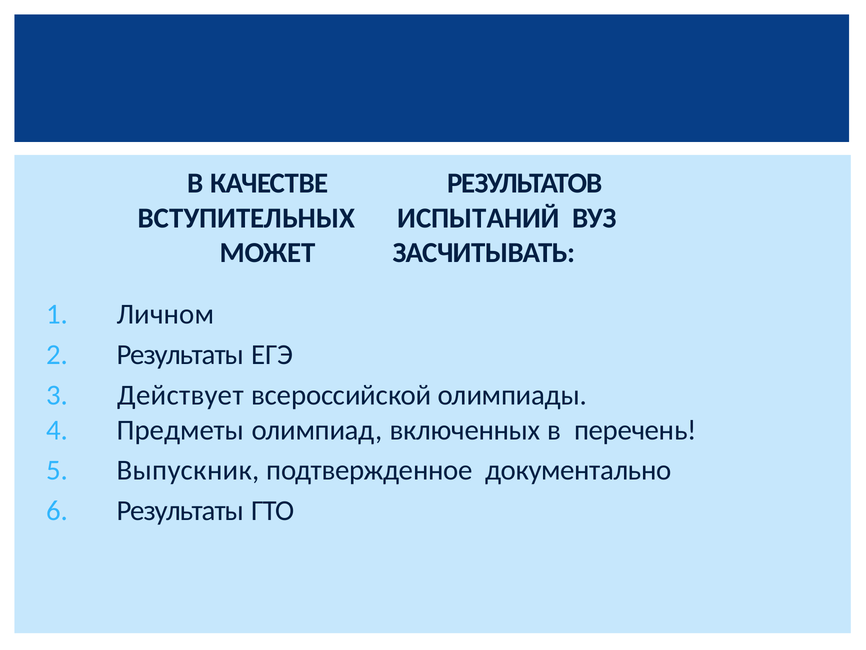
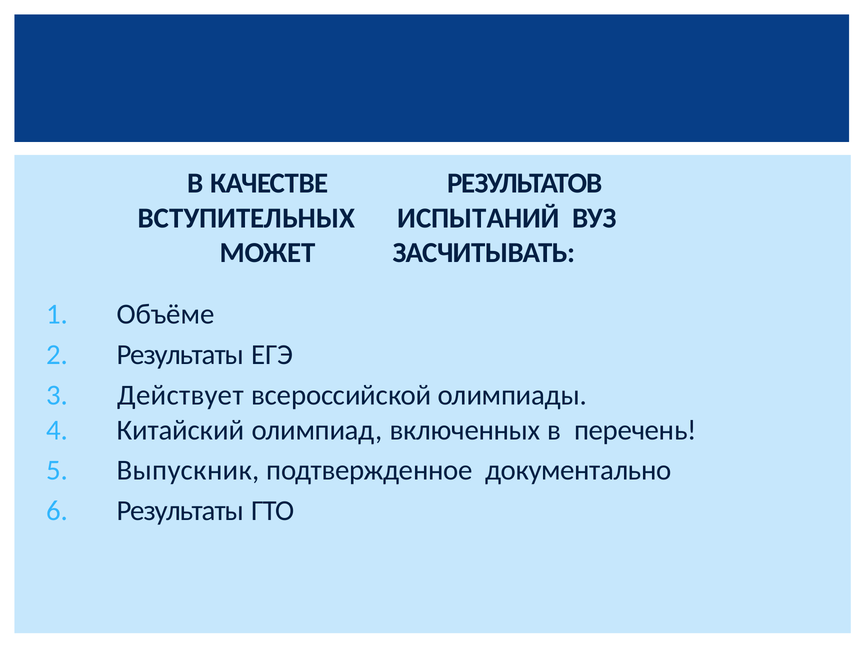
Личном: Личном -> Объёме (166, 314)
Предметы: Предметы -> Китайский (181, 430)
